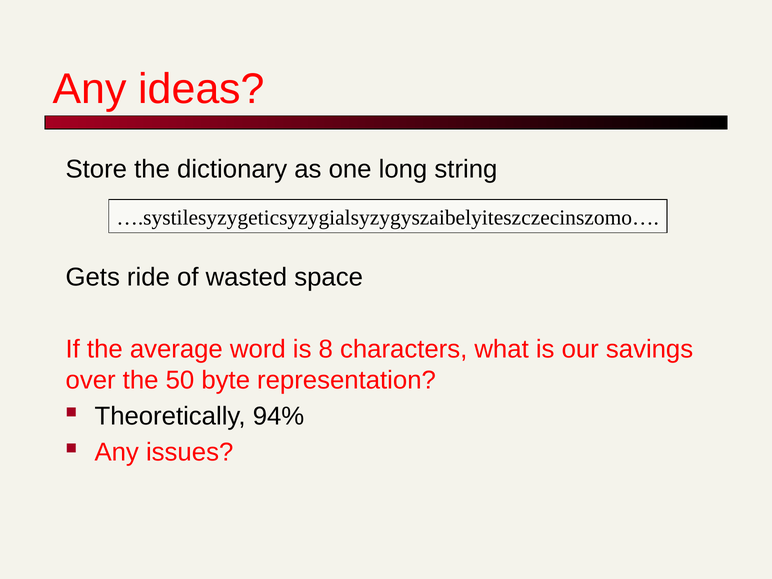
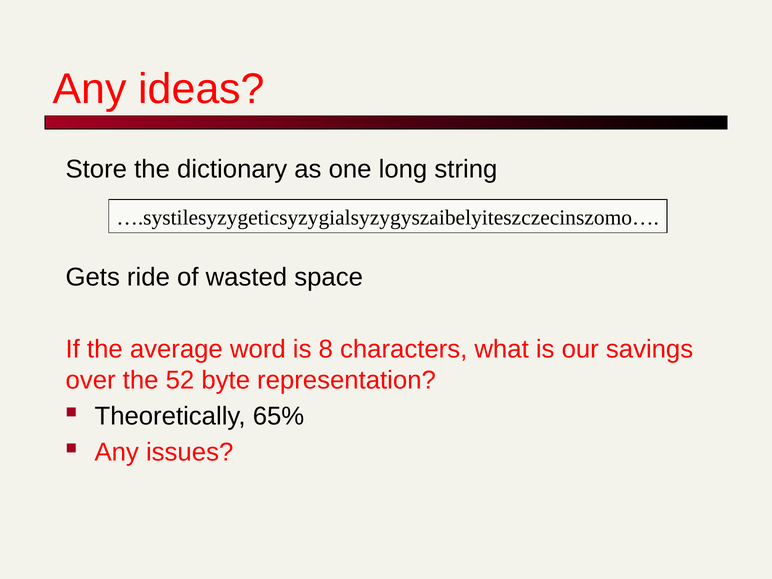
50: 50 -> 52 (180, 380)
94%: 94% -> 65% (279, 416)
